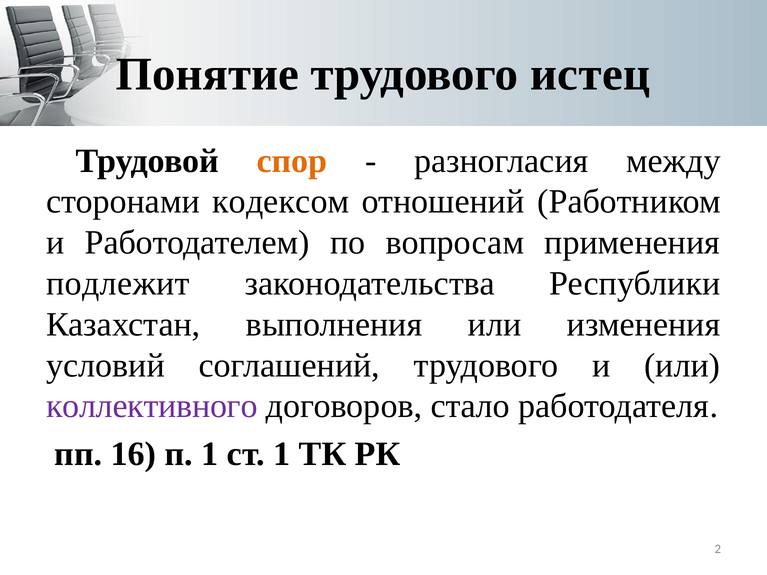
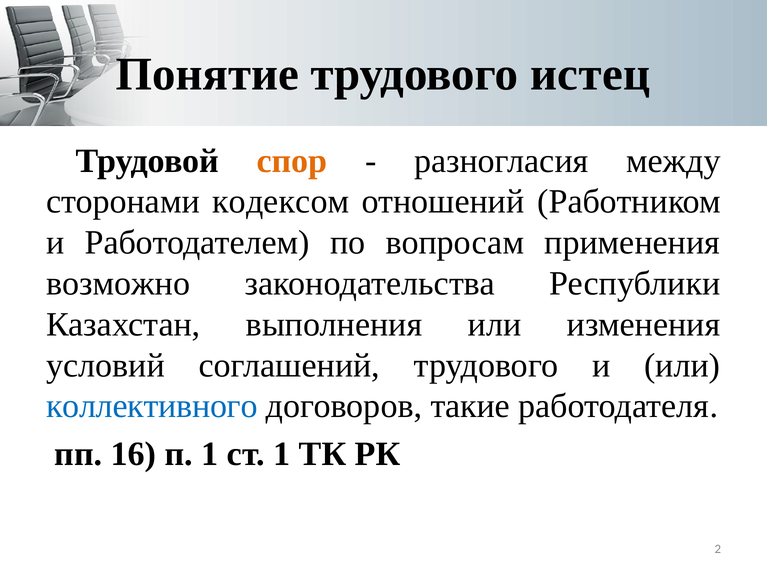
подлежит: подлежит -> возможно (118, 284)
коллективного colour: purple -> blue (152, 406)
стало: стало -> такие (470, 406)
